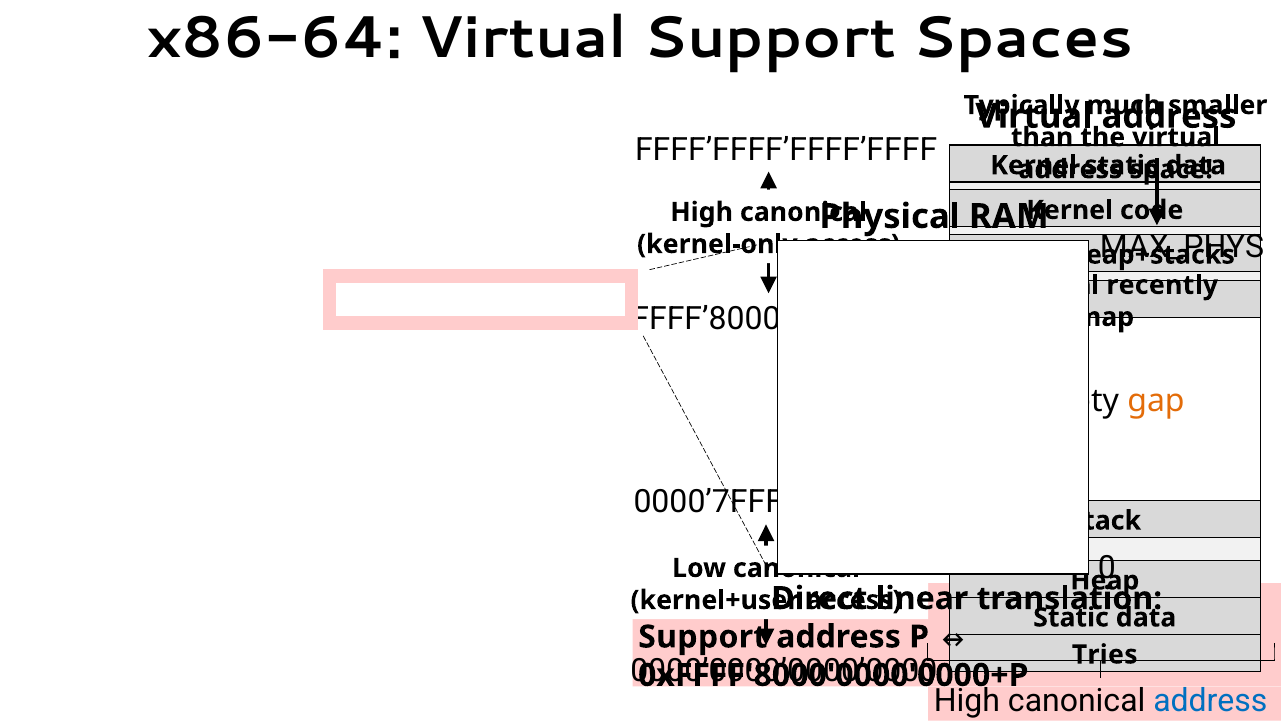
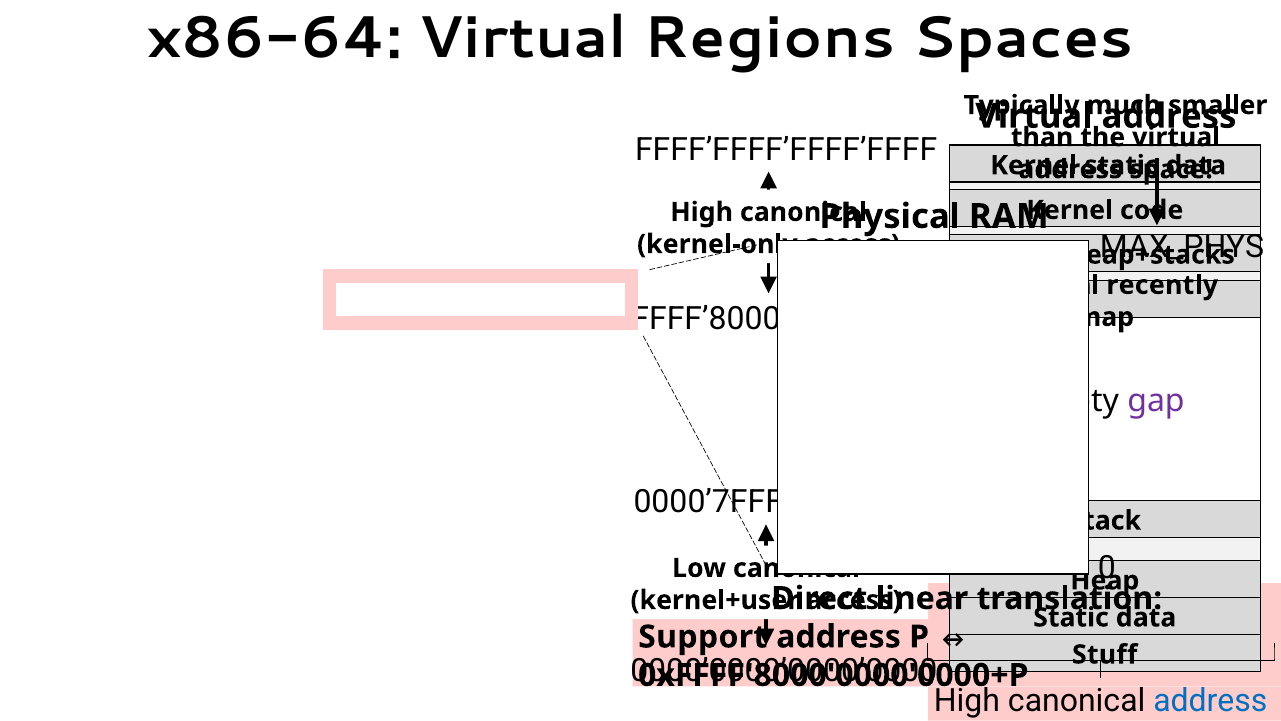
Virtual Support: Support -> Regions (770, 38)
gap colour: orange -> purple (1156, 400)
Tries: Tries -> Stuff (1105, 654)
